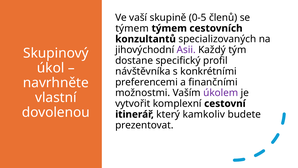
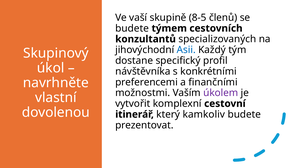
0-5: 0-5 -> 8-5 (198, 18)
týmem: týmem -> budete (132, 28)
Asii colour: purple -> blue (186, 50)
